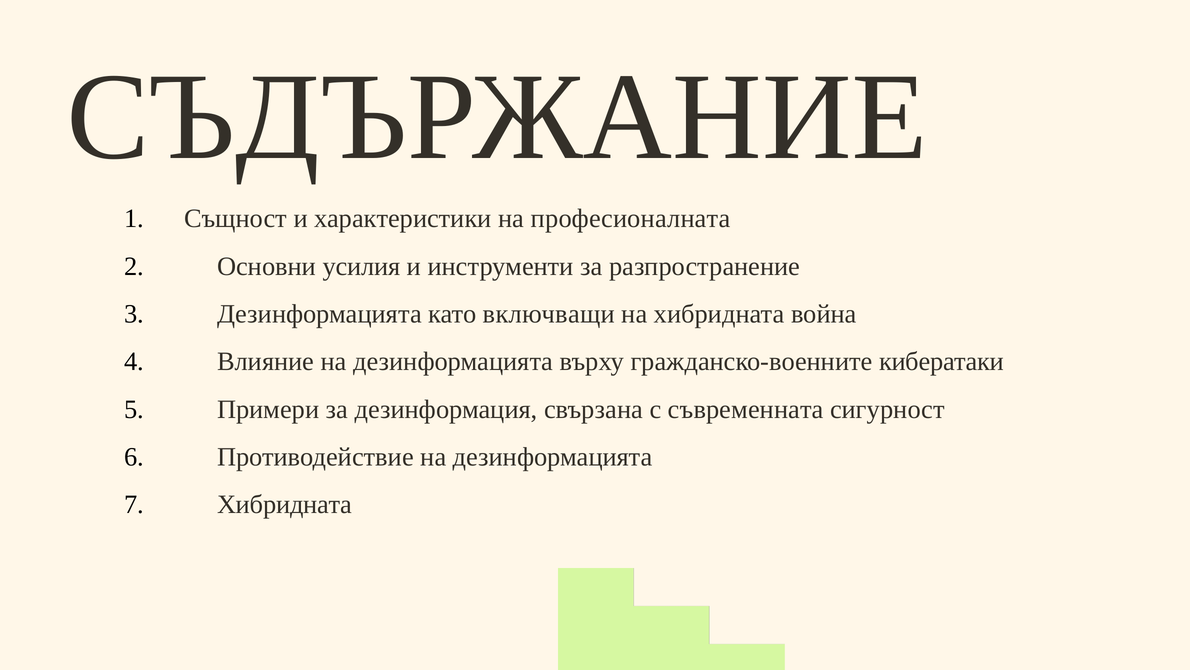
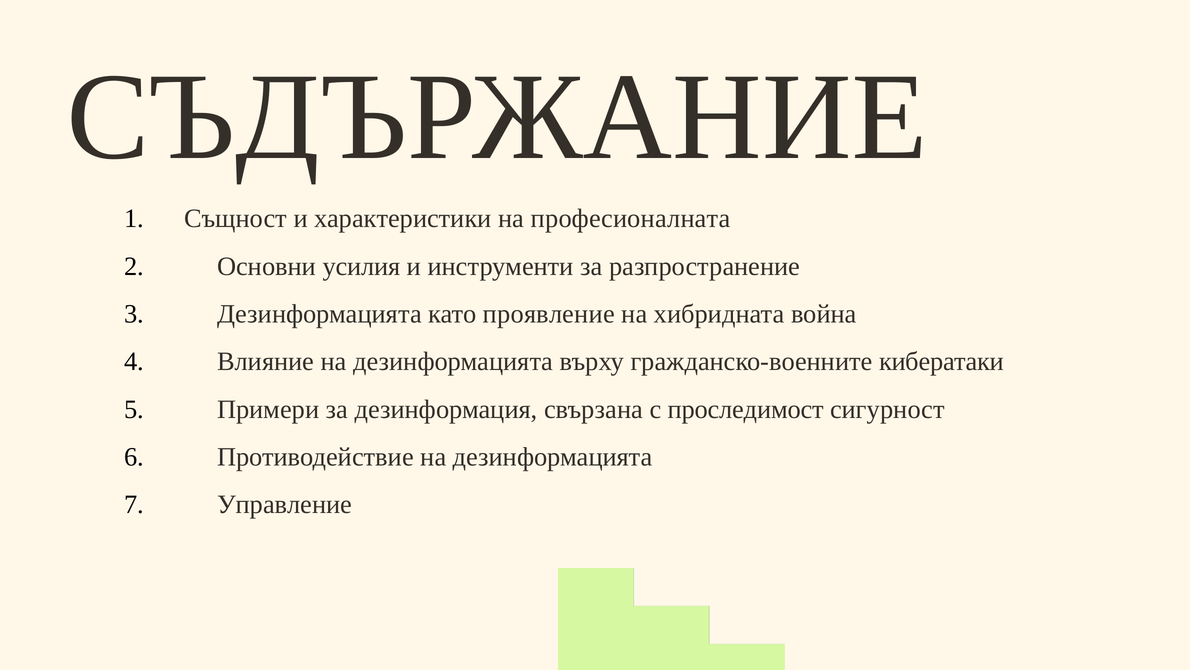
включващи: включващи -> проявление (549, 314)
съвременната: съвременната -> проследимост (746, 409)
Хибридната: Хибридната -> Управление (285, 504)
